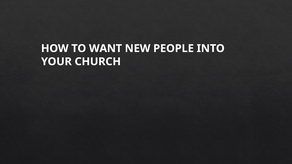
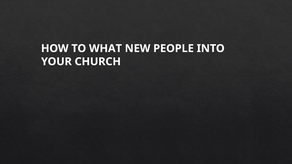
WANT: WANT -> WHAT (105, 49)
